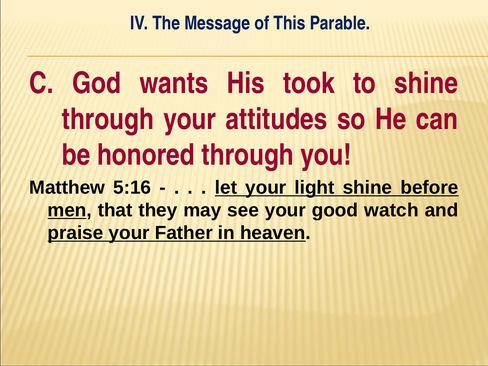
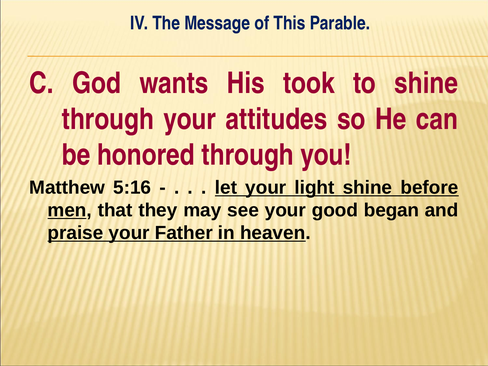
watch: watch -> began (392, 210)
